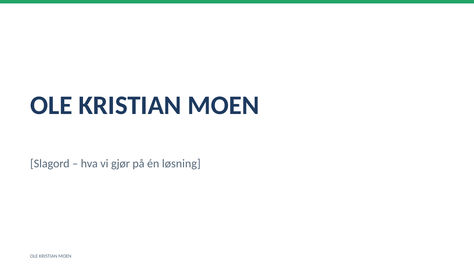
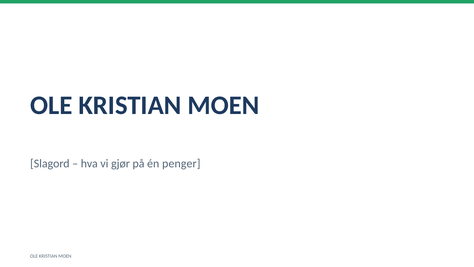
løsning: løsning -> penger (181, 163)
